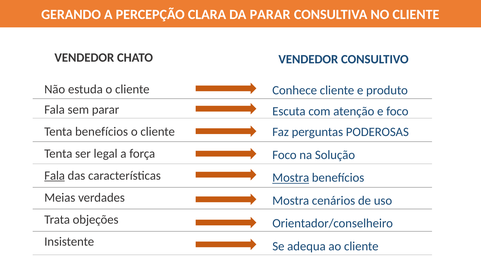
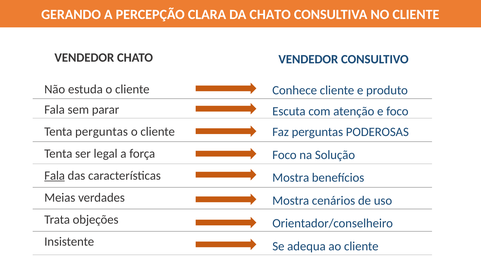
DA PARAR: PARAR -> CHATO (270, 15)
Tenta benefícios: benefícios -> perguntas (102, 131)
Mostra underline: present -> none (291, 177)
